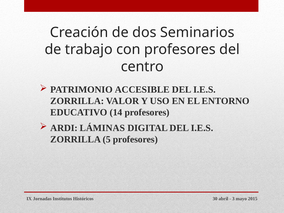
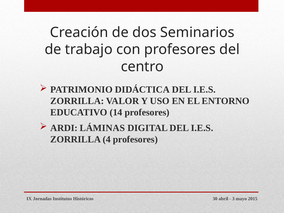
ACCESIBLE: ACCESIBLE -> DIDÁCTICA (142, 90)
5: 5 -> 4 (107, 139)
